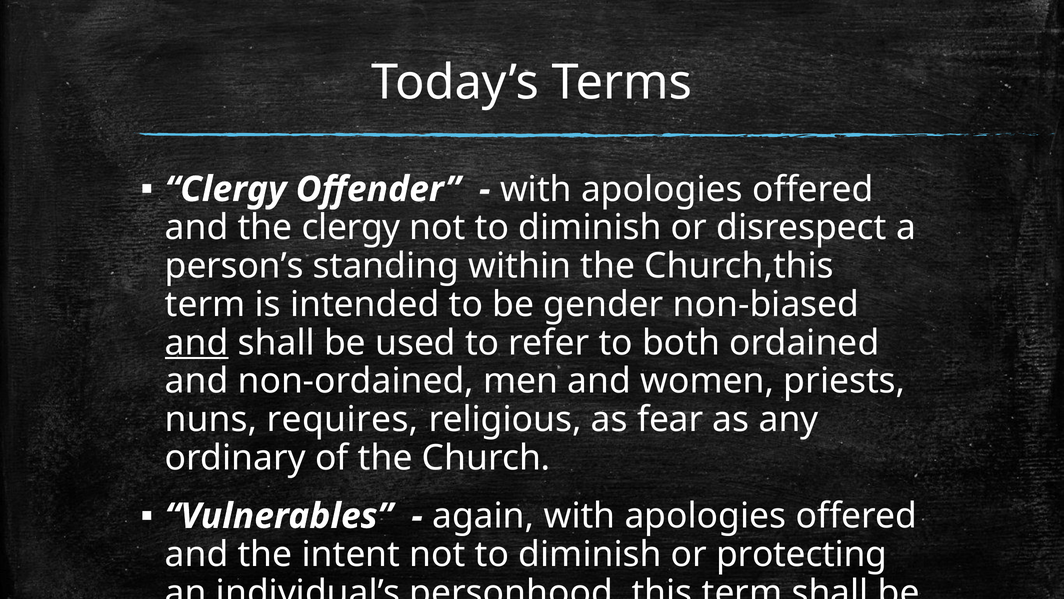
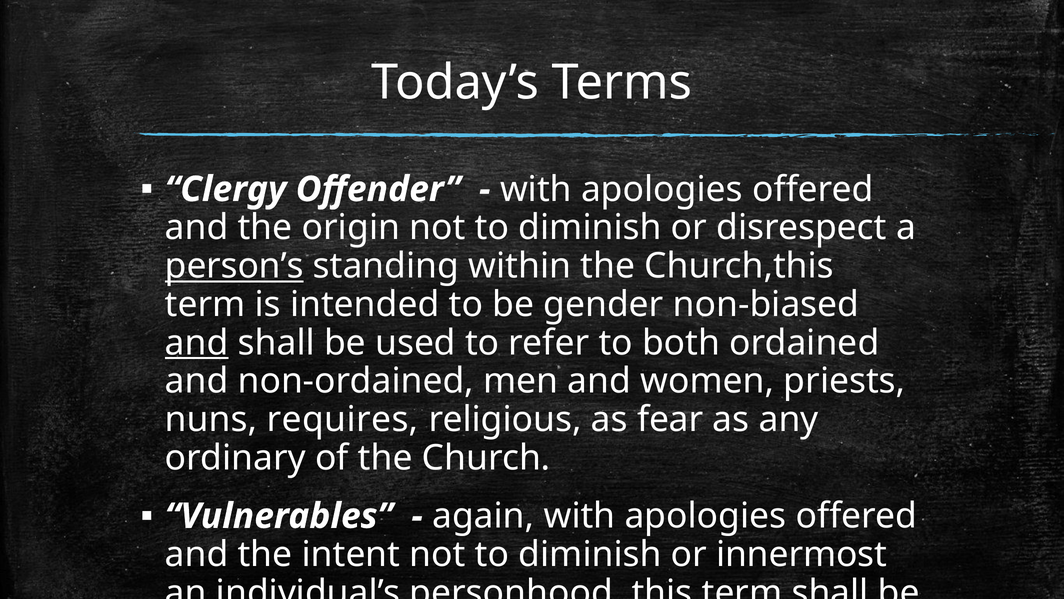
and the clergy: clergy -> origin (351, 228)
person’s underline: none -> present (234, 266)
protecting: protecting -> innermost (802, 554)
